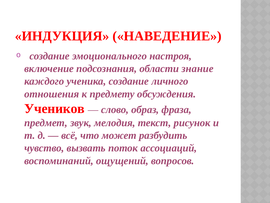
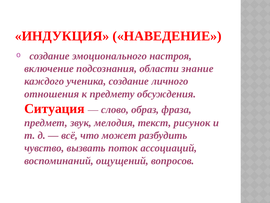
Учеников: Учеников -> Ситуация (54, 108)
